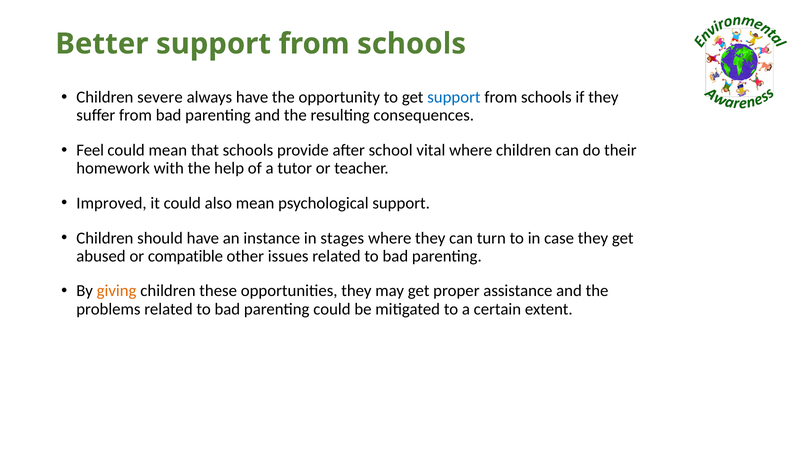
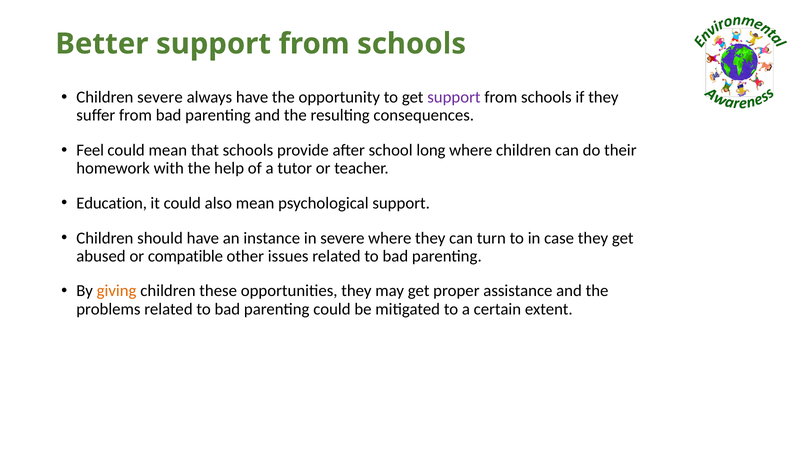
support colour: blue -> purple (454, 97)
vital: vital -> long (431, 150)
Improved: Improved -> Education (112, 203)
in stages: stages -> severe (342, 238)
